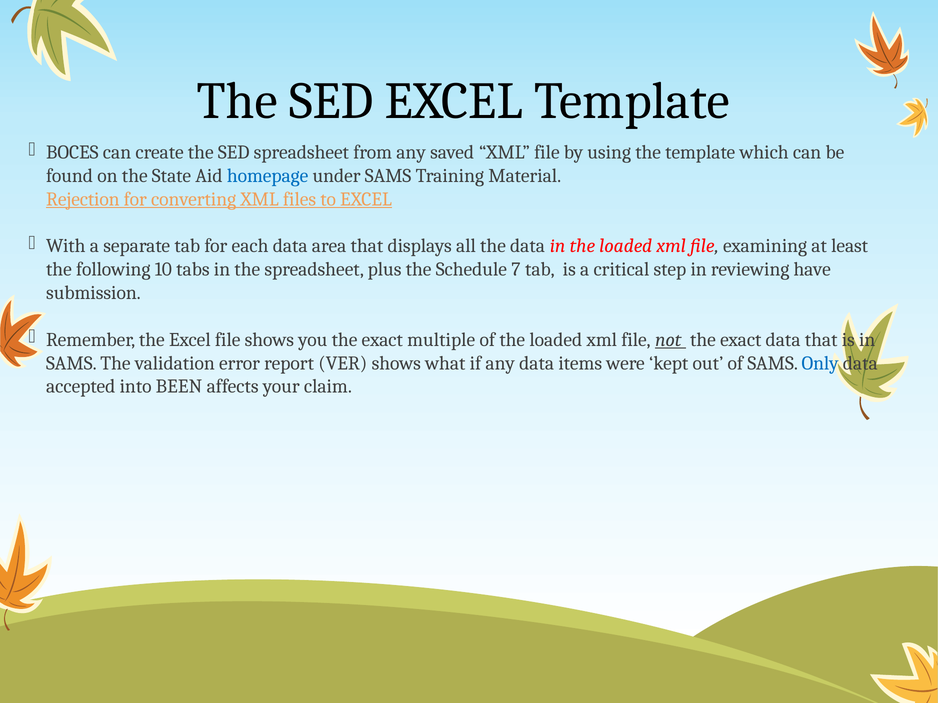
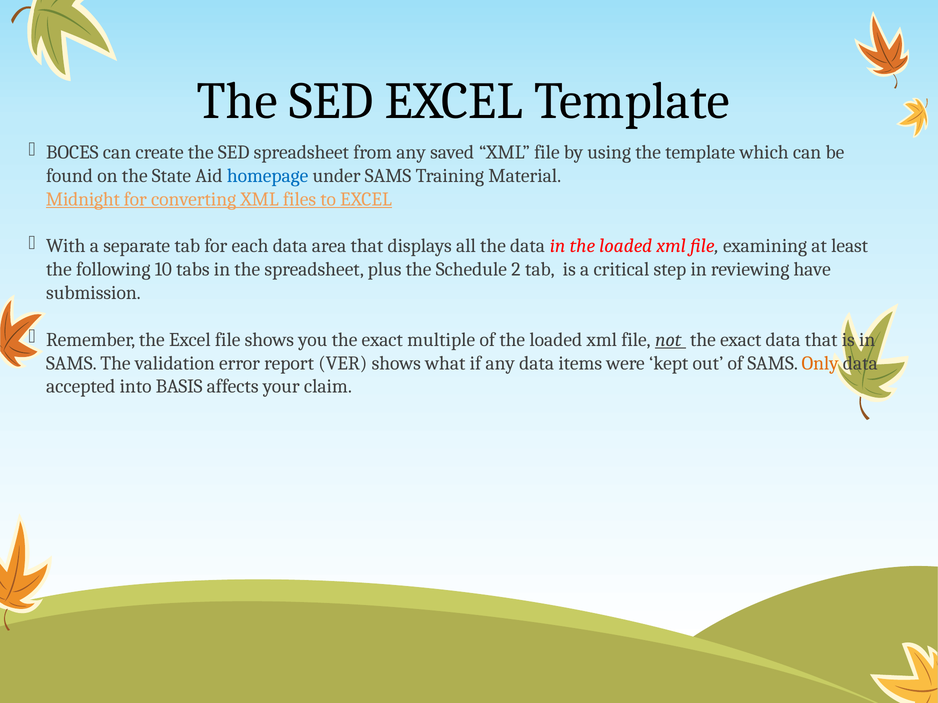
Rejection: Rejection -> Midnight (83, 199)
7: 7 -> 2 (516, 270)
Only colour: blue -> orange (820, 363)
BEEN: BEEN -> BASIS (179, 387)
